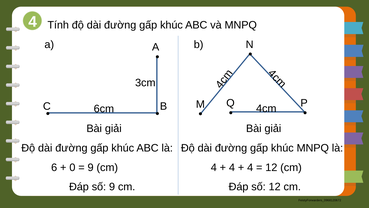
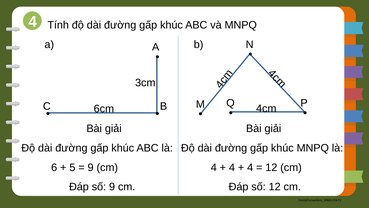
0: 0 -> 5 (72, 167)
